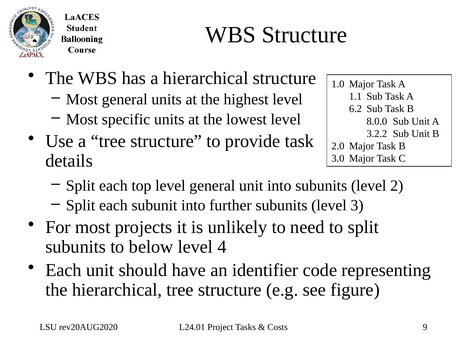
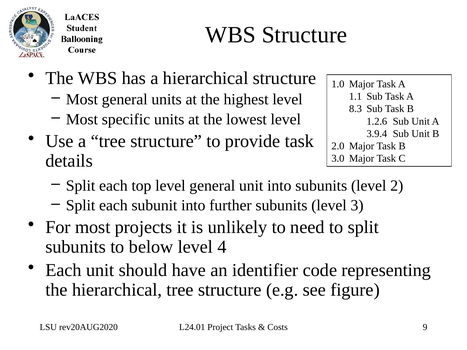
6.2: 6.2 -> 8.3 (355, 109)
8.0.0: 8.0.0 -> 1.2.6 (377, 121)
3.2.2: 3.2.2 -> 3.9.4 (377, 134)
